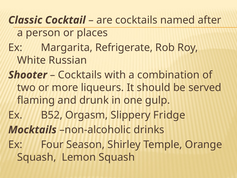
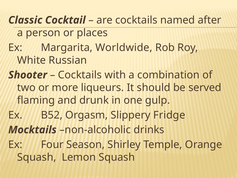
Refrigerate: Refrigerate -> Worldwide (124, 47)
